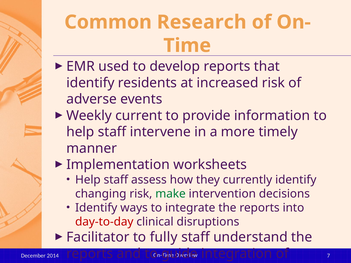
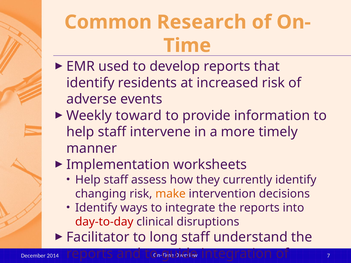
current: current -> toward (139, 116)
make colour: green -> orange (171, 194)
fully: fully -> long (164, 237)
